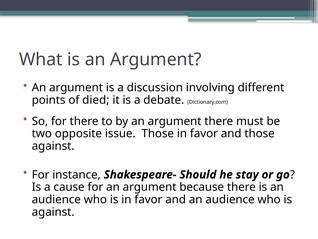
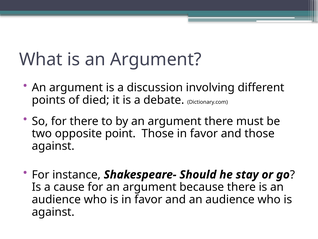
issue: issue -> point (120, 133)
